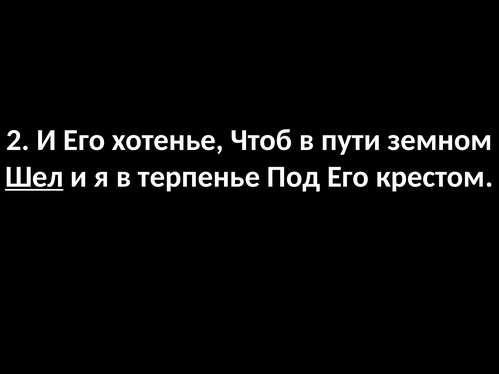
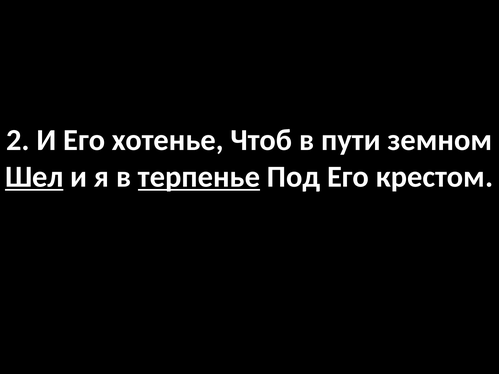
терпенье underline: none -> present (199, 177)
